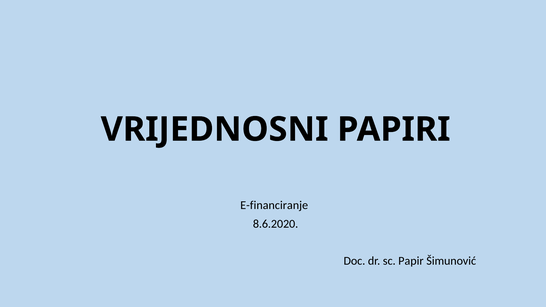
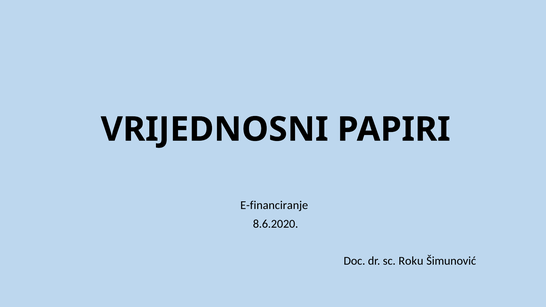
Papir: Papir -> Roku (411, 261)
